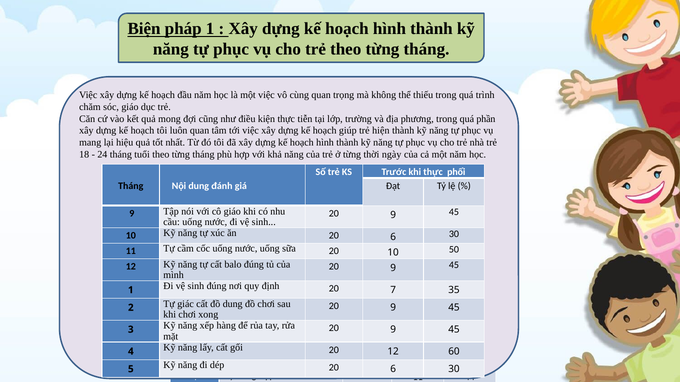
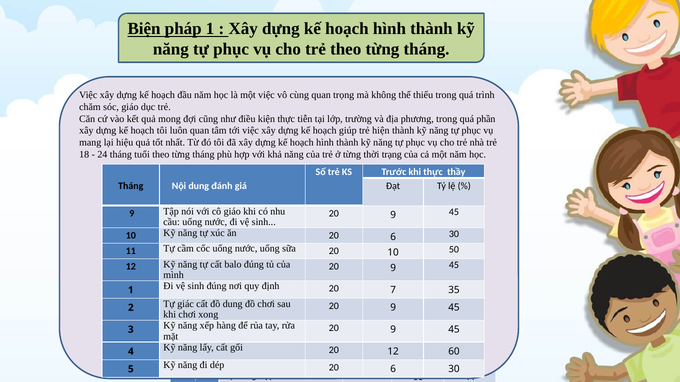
ngày: ngày -> trạng (392, 155)
phối: phối -> thầy (456, 172)
